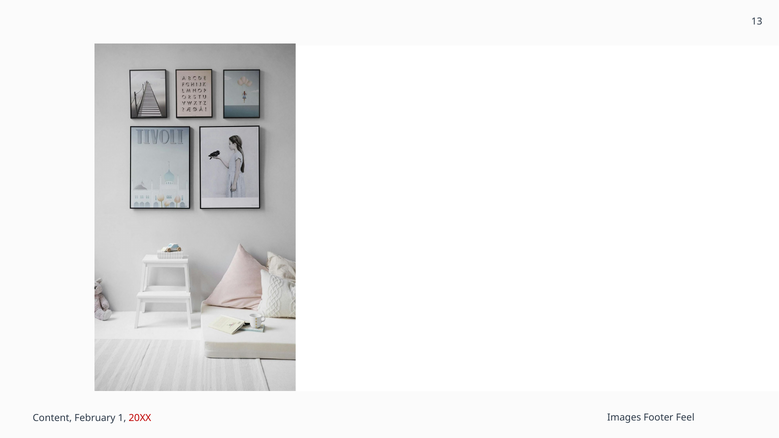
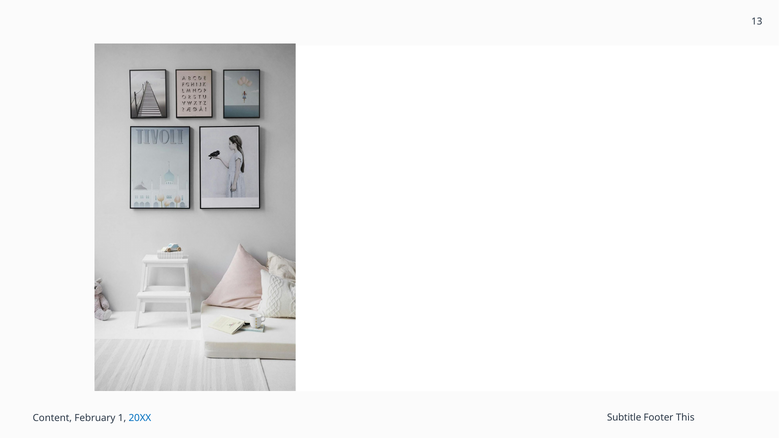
Images: Images -> Subtitle (624, 418)
Feel: Feel -> This (685, 418)
20XX colour: red -> blue (140, 418)
